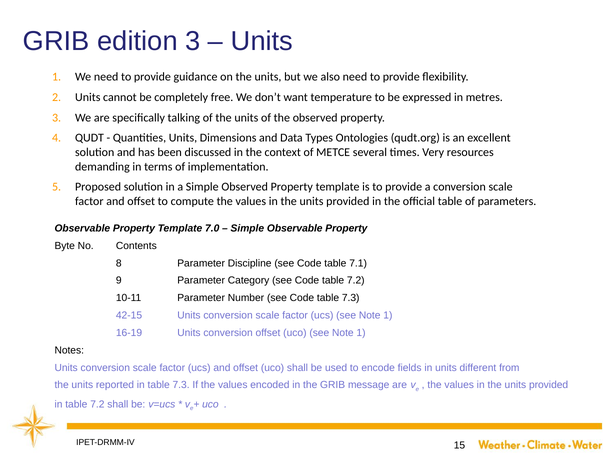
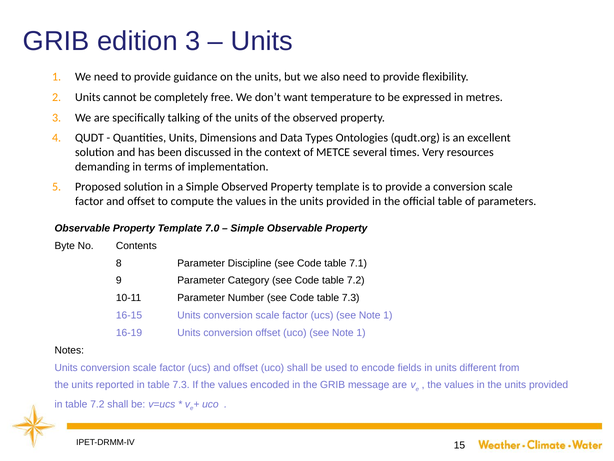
42-15: 42-15 -> 16-15 (129, 315)
